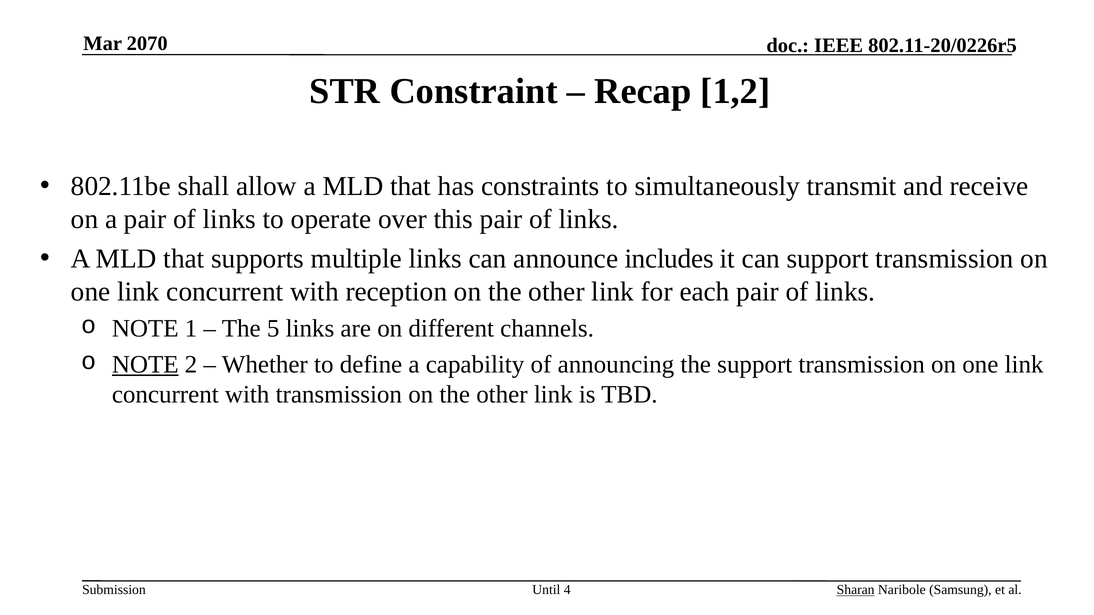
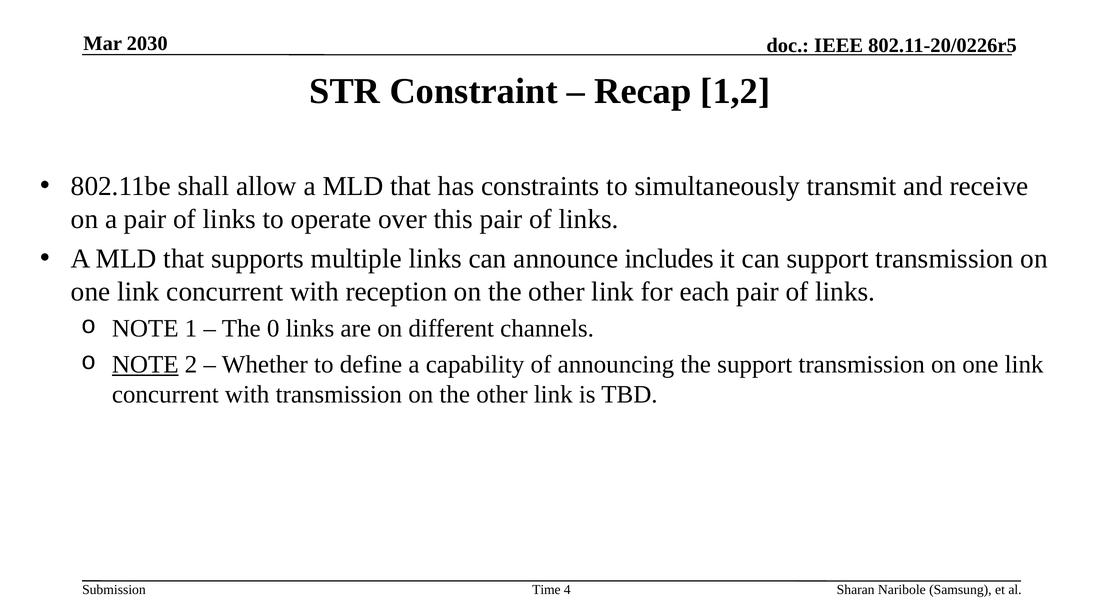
2070: 2070 -> 2030 (147, 43)
5: 5 -> 0 (273, 329)
Until: Until -> Time (546, 590)
Sharan underline: present -> none (856, 590)
